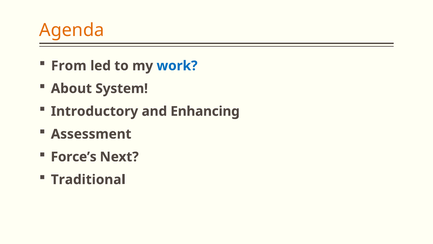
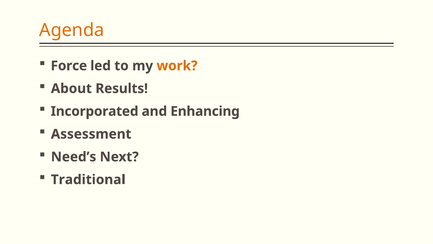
From: From -> Force (69, 66)
work colour: blue -> orange (177, 66)
System: System -> Results (122, 88)
Introductory: Introductory -> Incorporated (95, 111)
Force’s: Force’s -> Need’s (74, 157)
